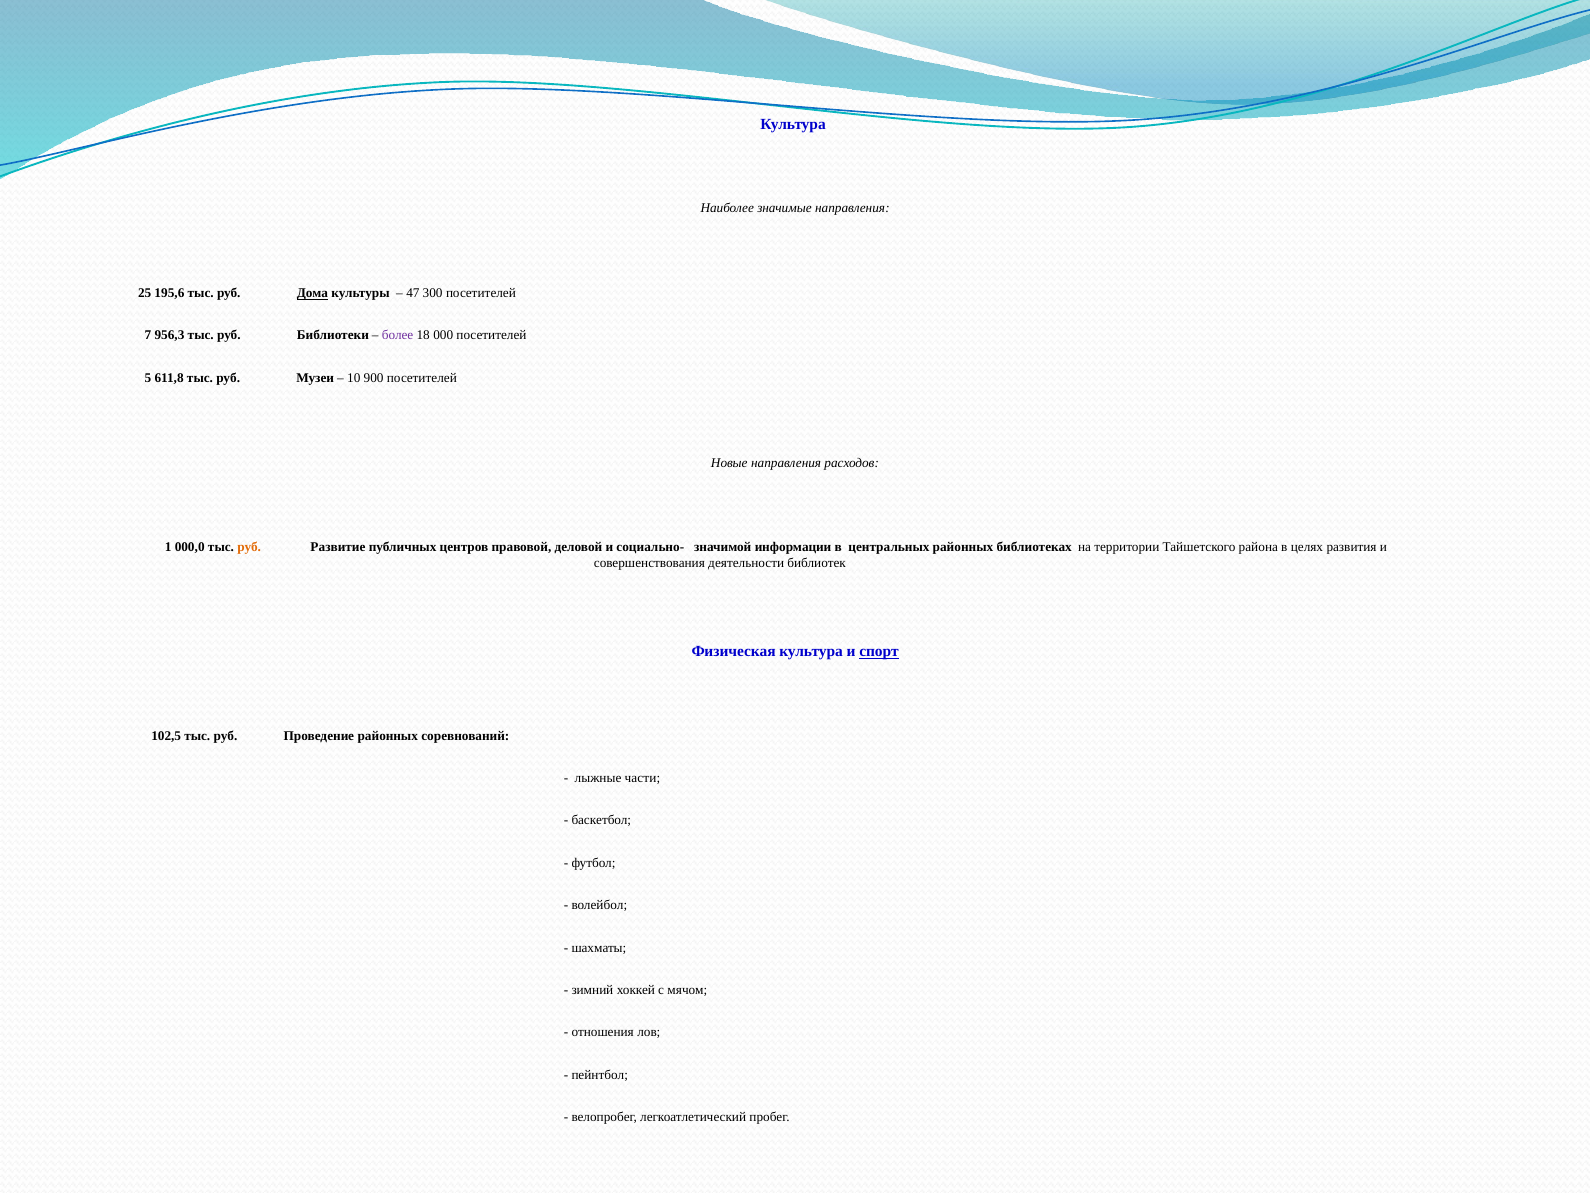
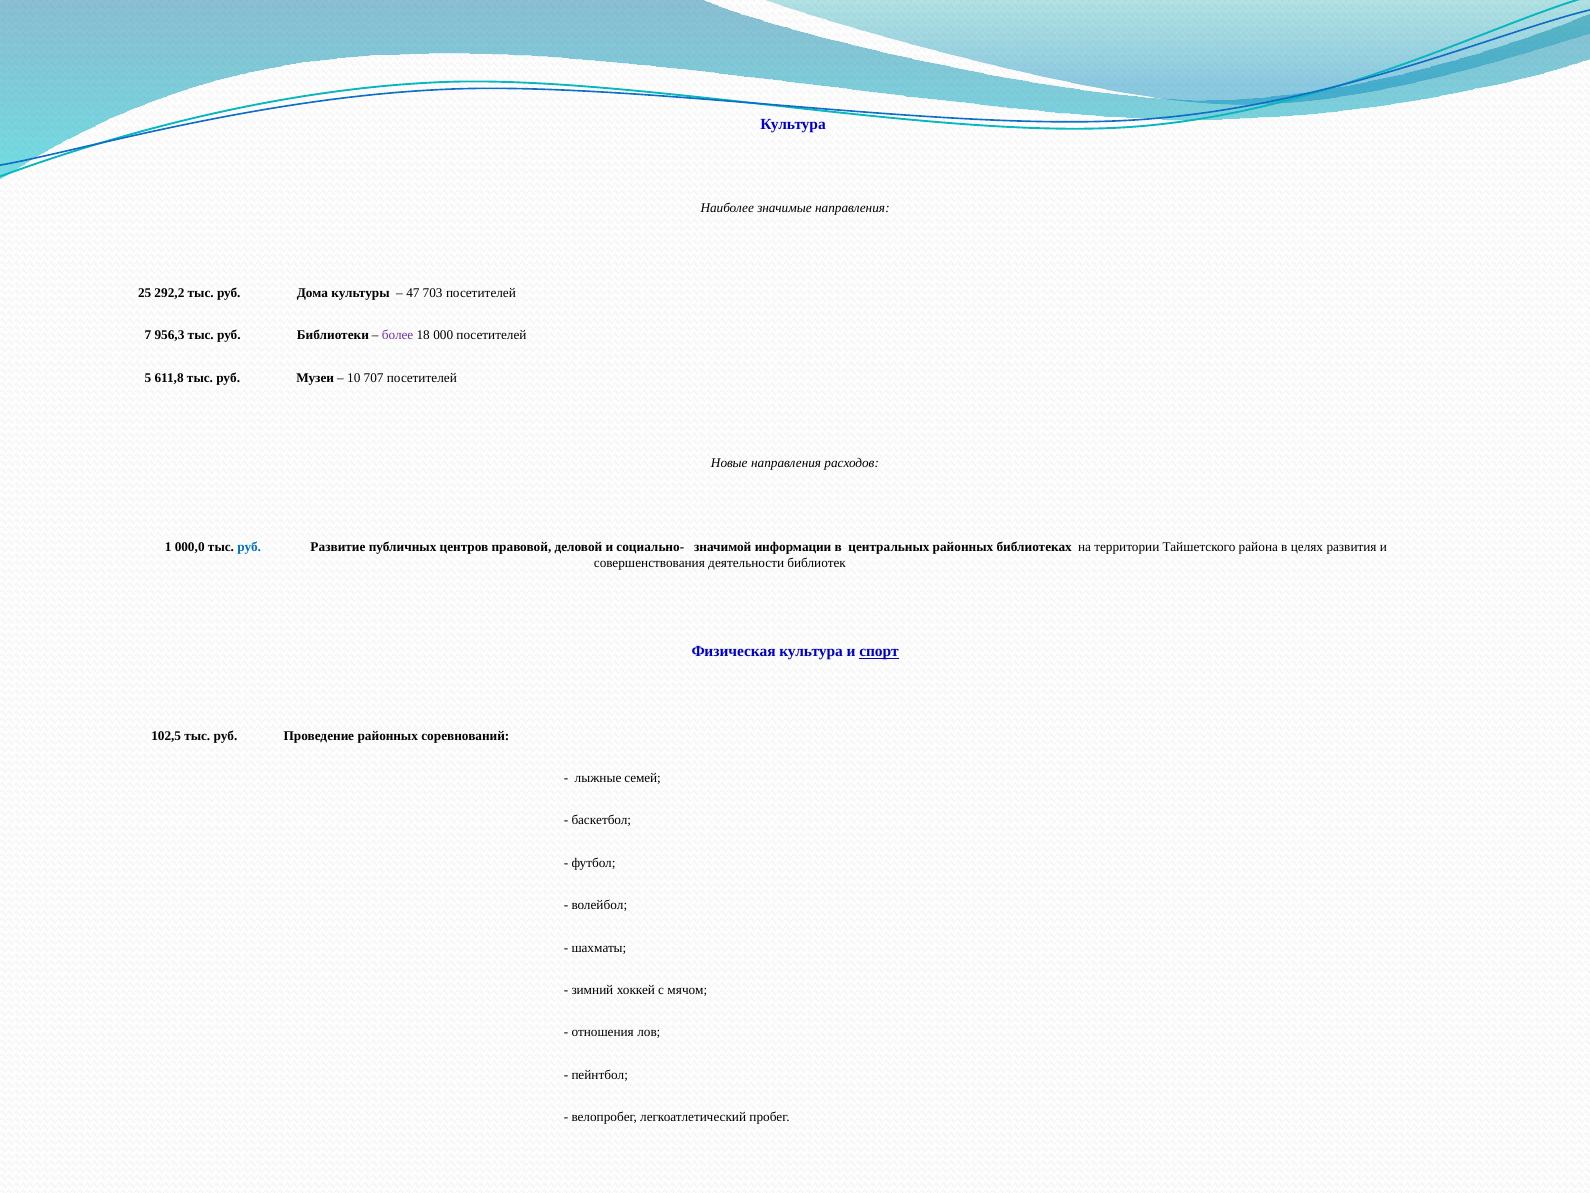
195,6: 195,6 -> 292,2 (169, 293)
Дома underline: present -> none (312, 293)
300: 300 -> 703 (433, 293)
900: 900 -> 707 (374, 378)
руб colour: orange -> blue (249, 547)
части: части -> семей (643, 778)
